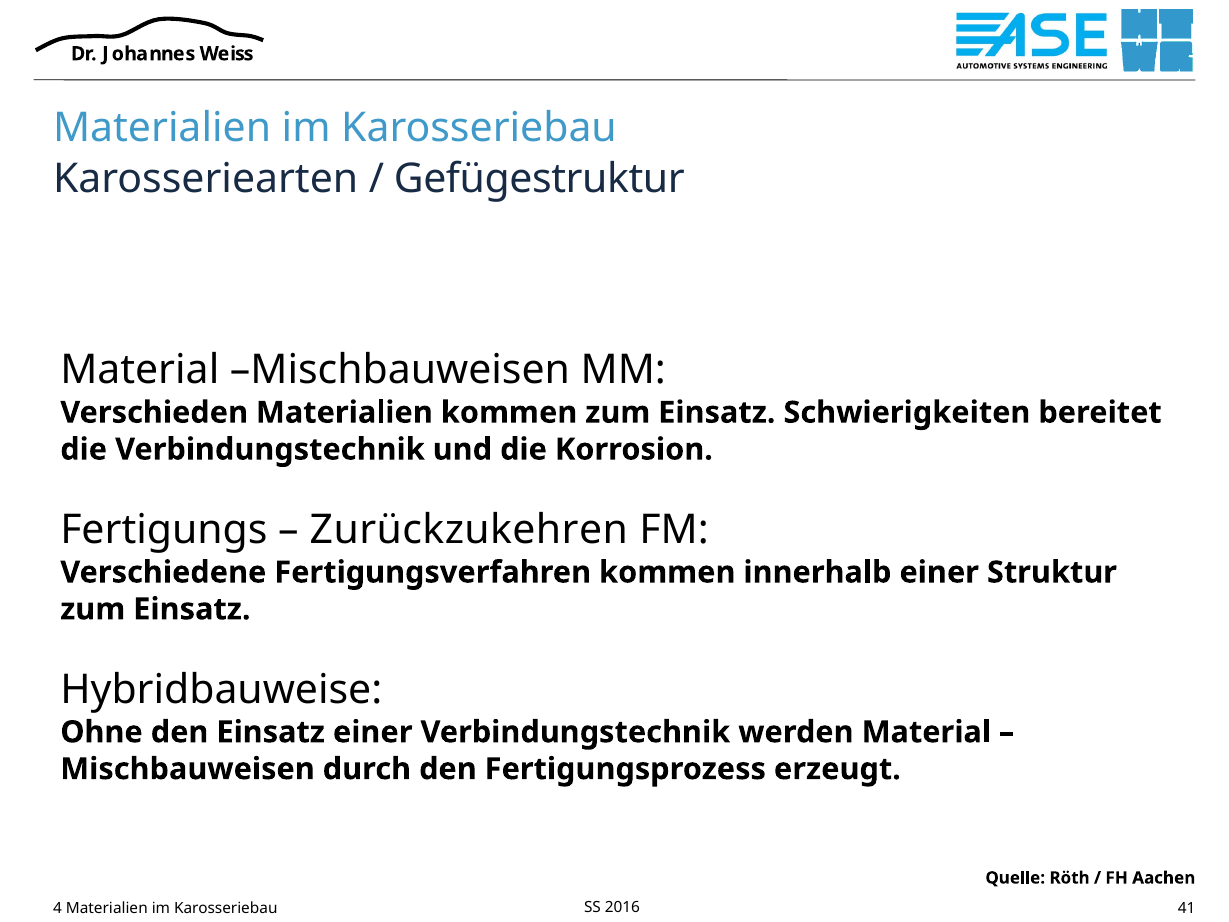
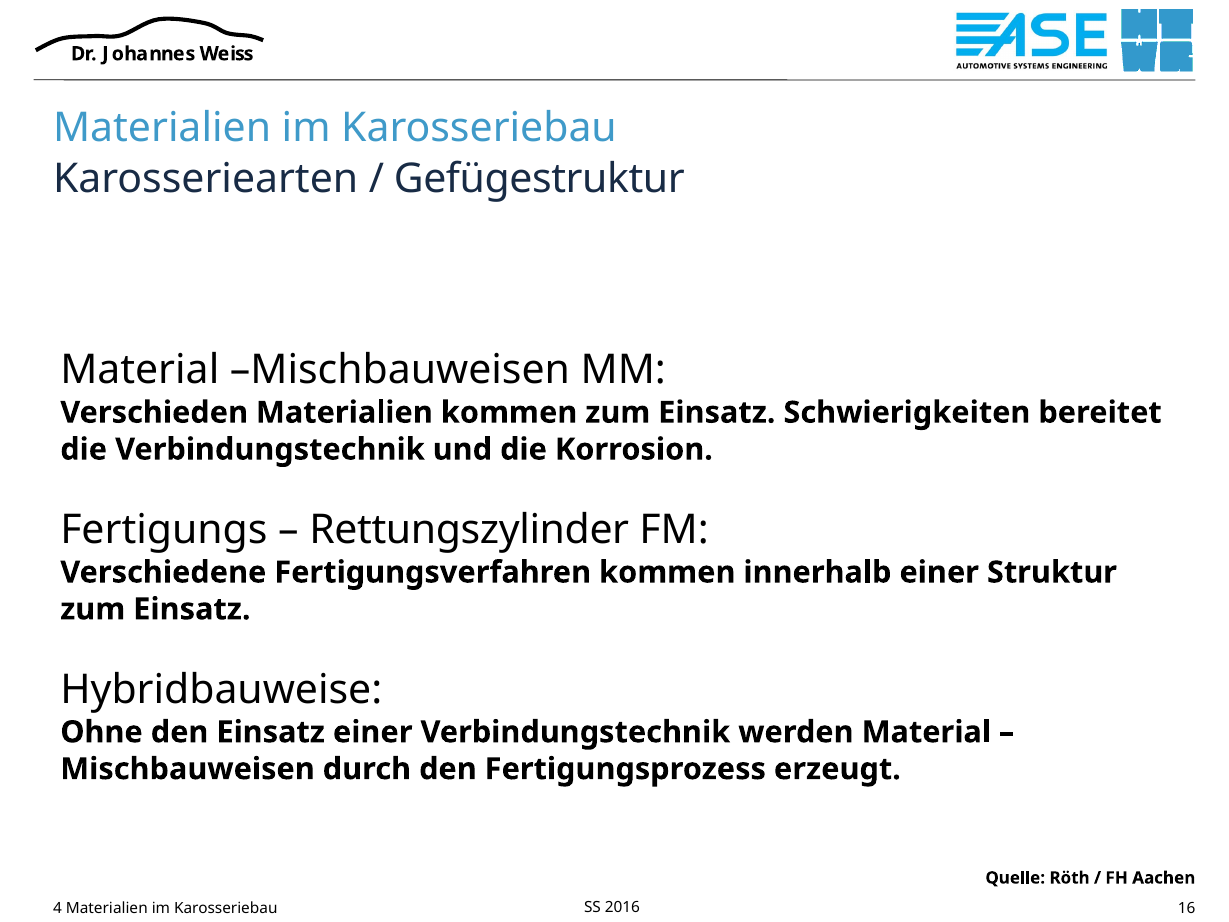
Zurückzukehren: Zurückzukehren -> Rettungszylinder (469, 530)
41: 41 -> 16 (1187, 908)
